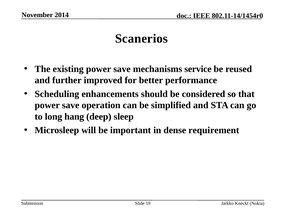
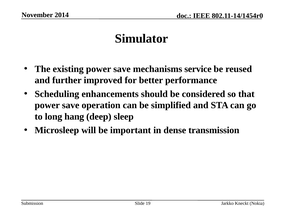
Scanerios: Scanerios -> Simulator (141, 39)
requirement: requirement -> transmission (214, 130)
